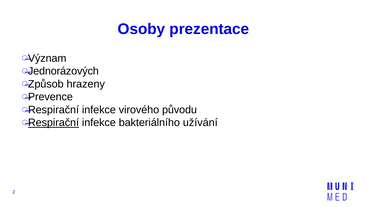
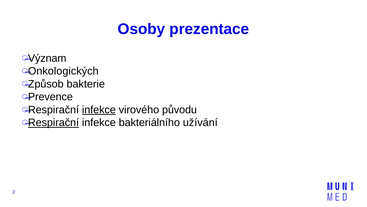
Jednorázových: Jednorázových -> Onkologických (63, 71)
hrazeny: hrazeny -> bakterie (86, 84)
infekce underline: none -> present (99, 110)
